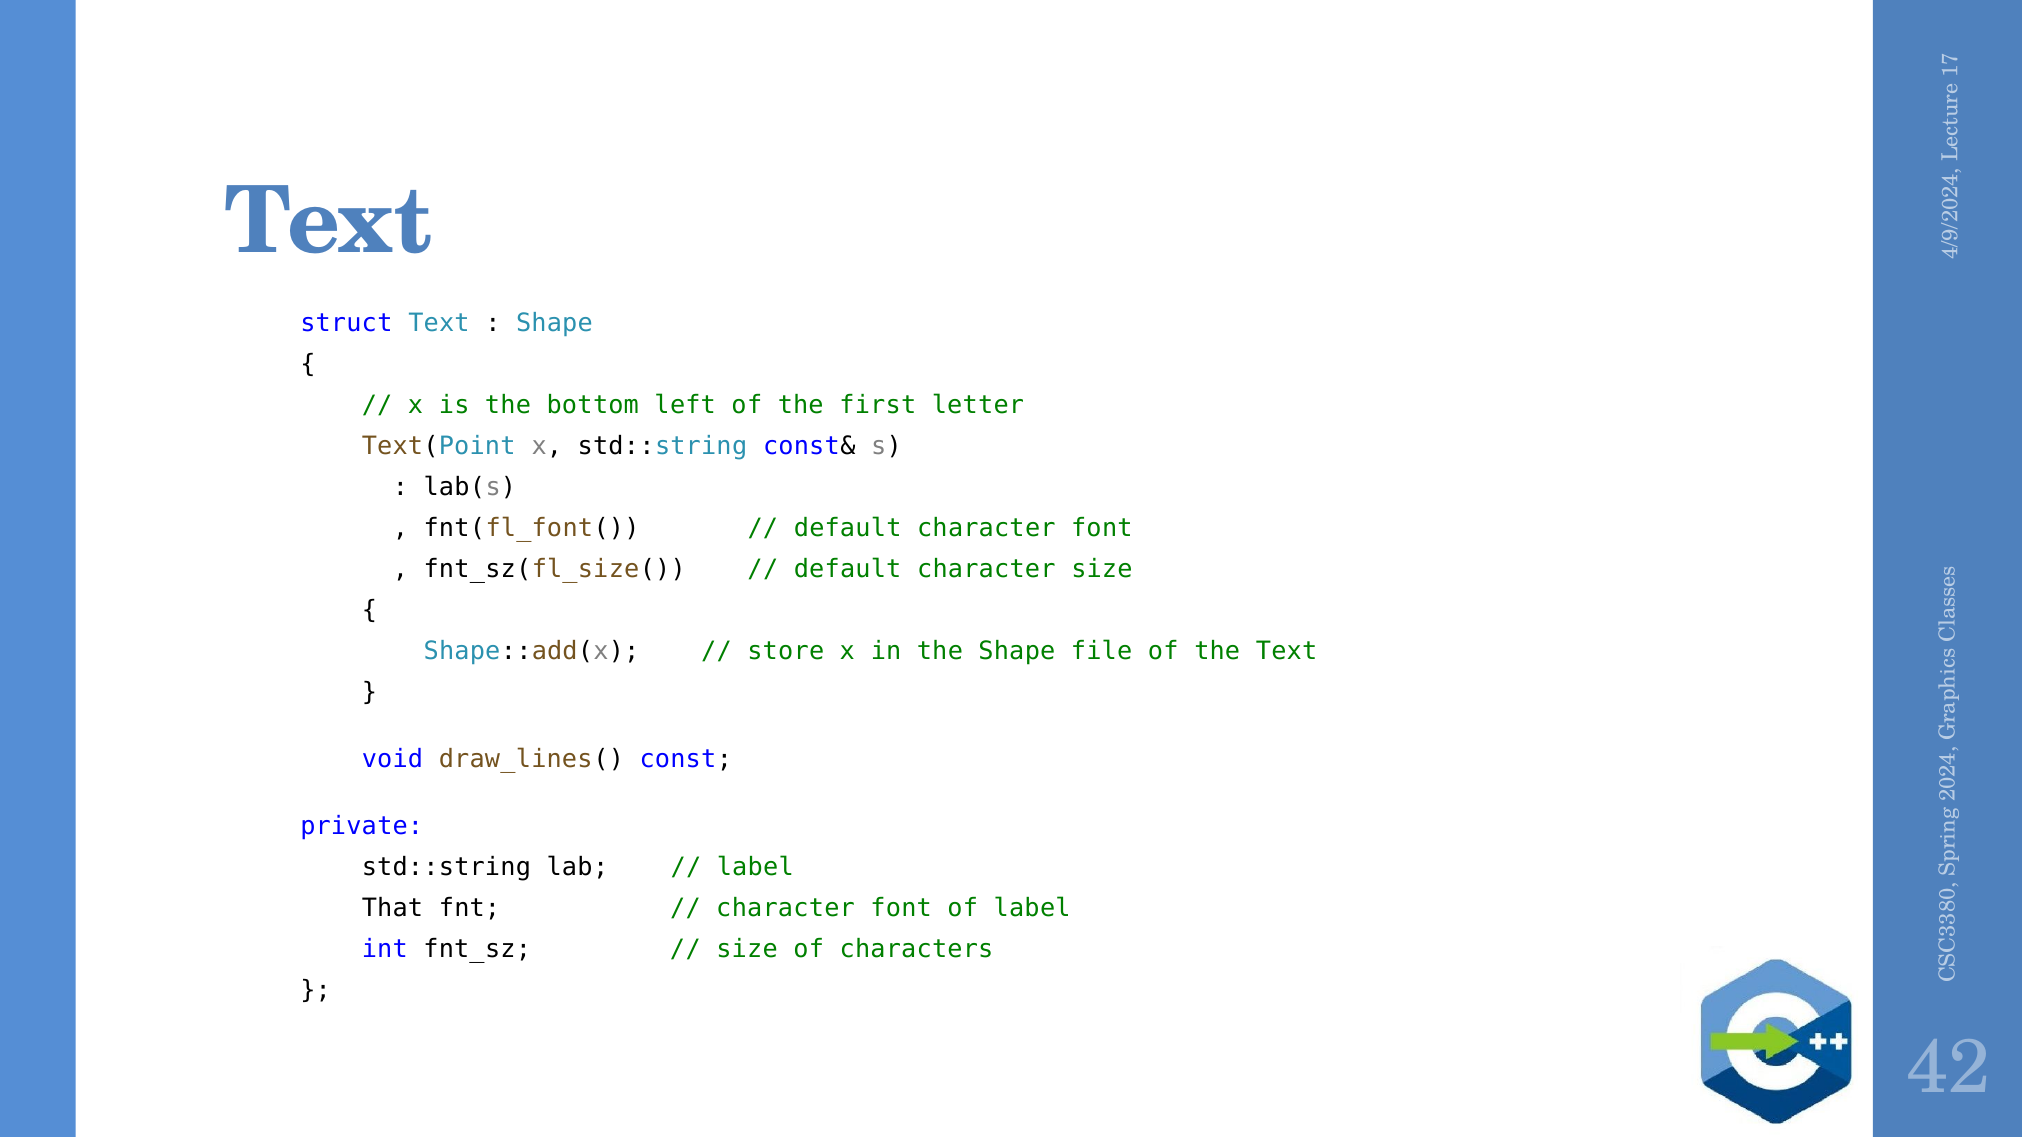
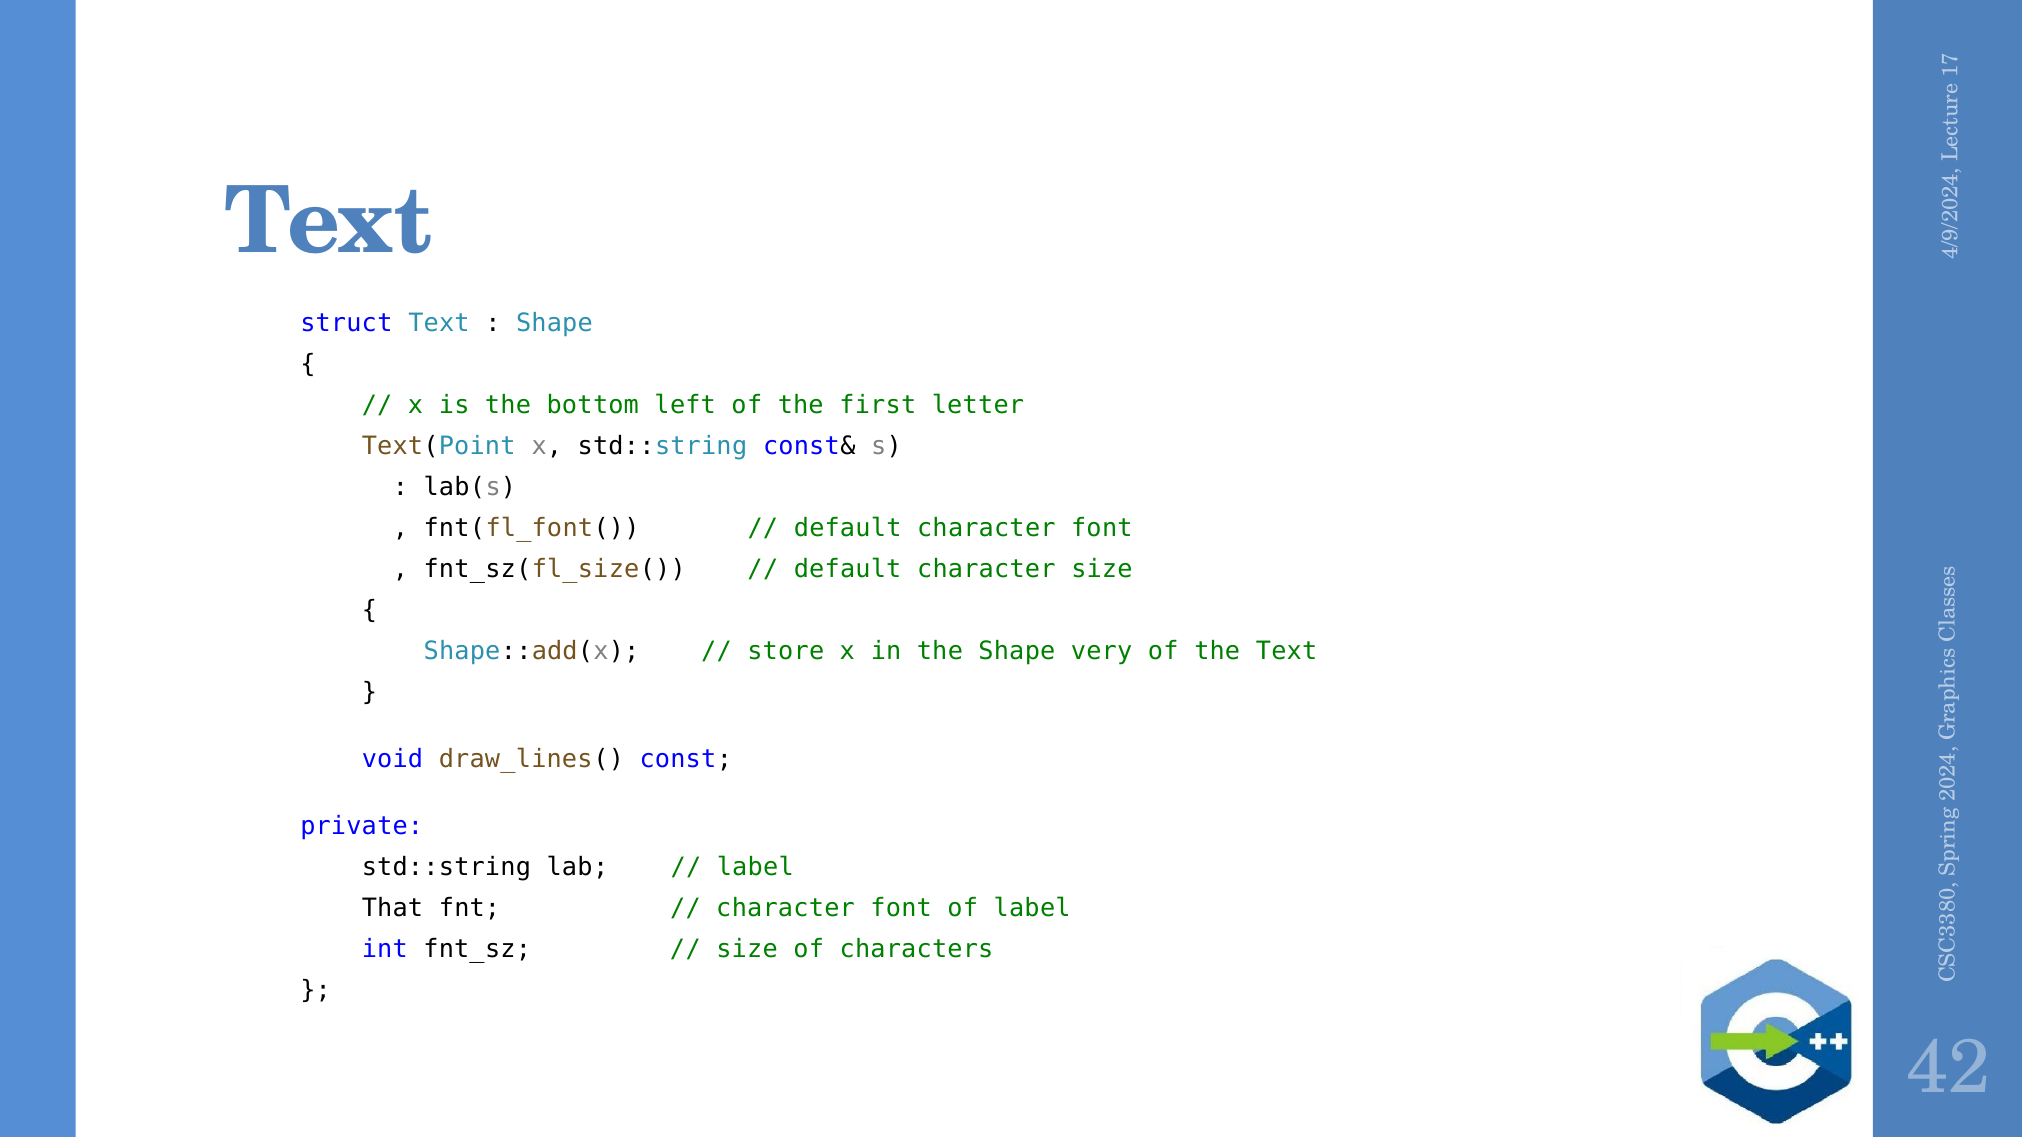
file: file -> very (1102, 651)
